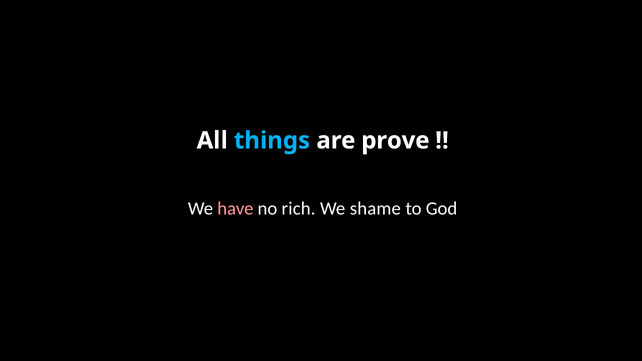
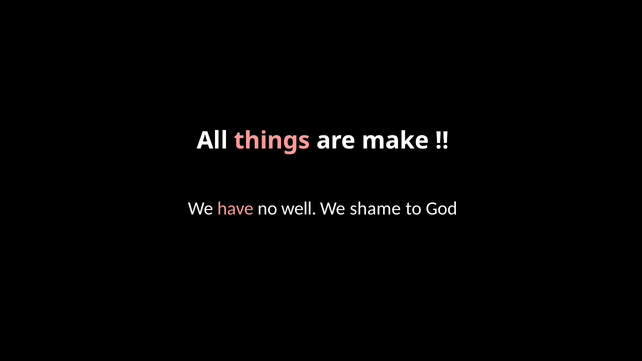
things colour: light blue -> pink (272, 141)
prove: prove -> make (395, 141)
rich: rich -> well (299, 208)
